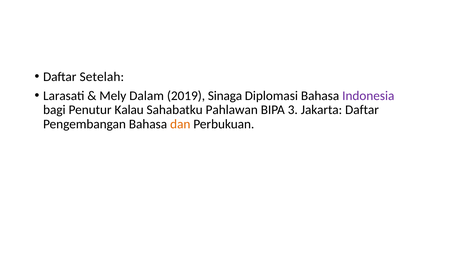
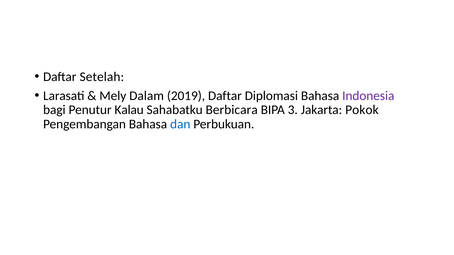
2019 Sinaga: Sinaga -> Daftar (225, 96)
Pahlawan: Pahlawan -> Berbicara (232, 110)
Jakarta Daftar: Daftar -> Pokok (362, 110)
dan colour: orange -> blue (180, 124)
